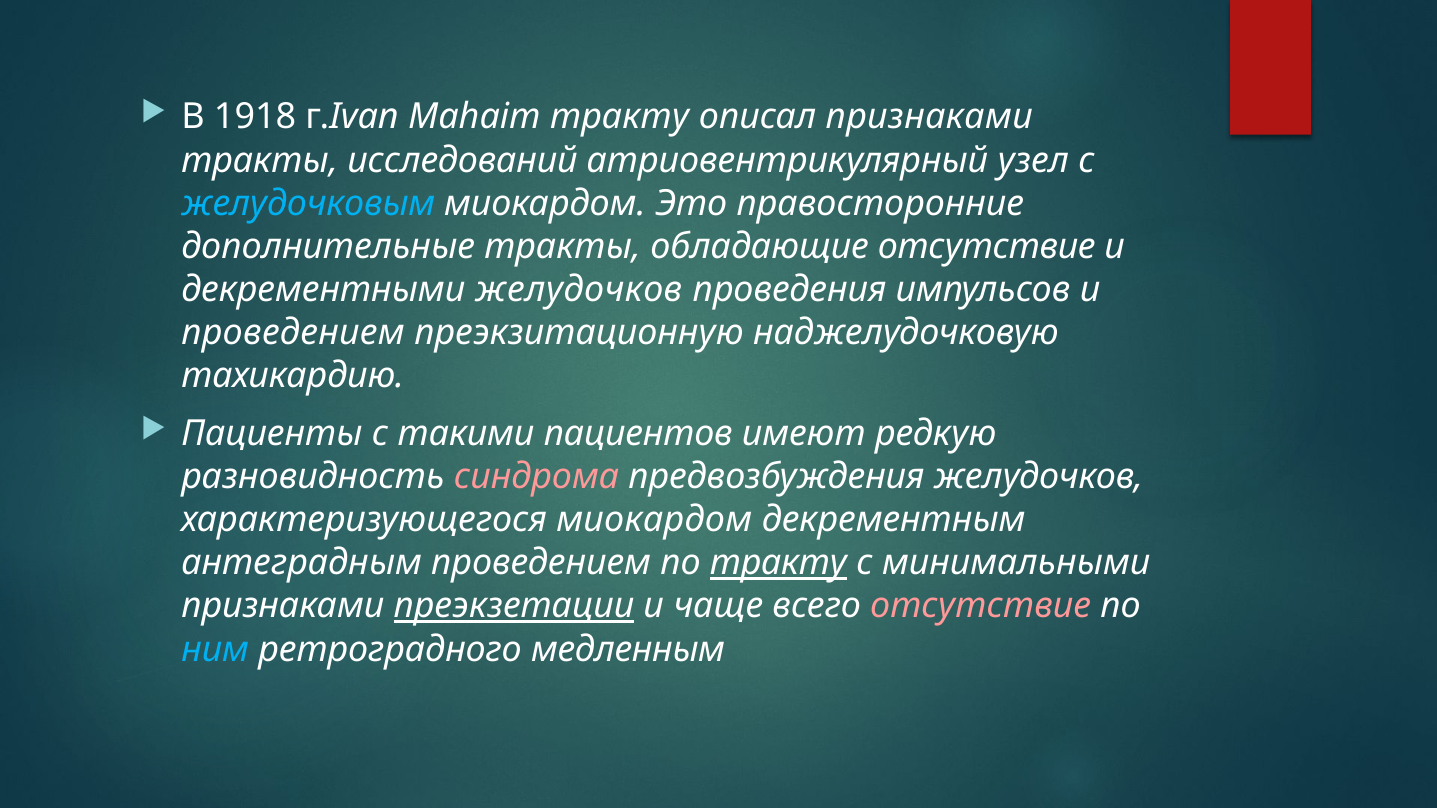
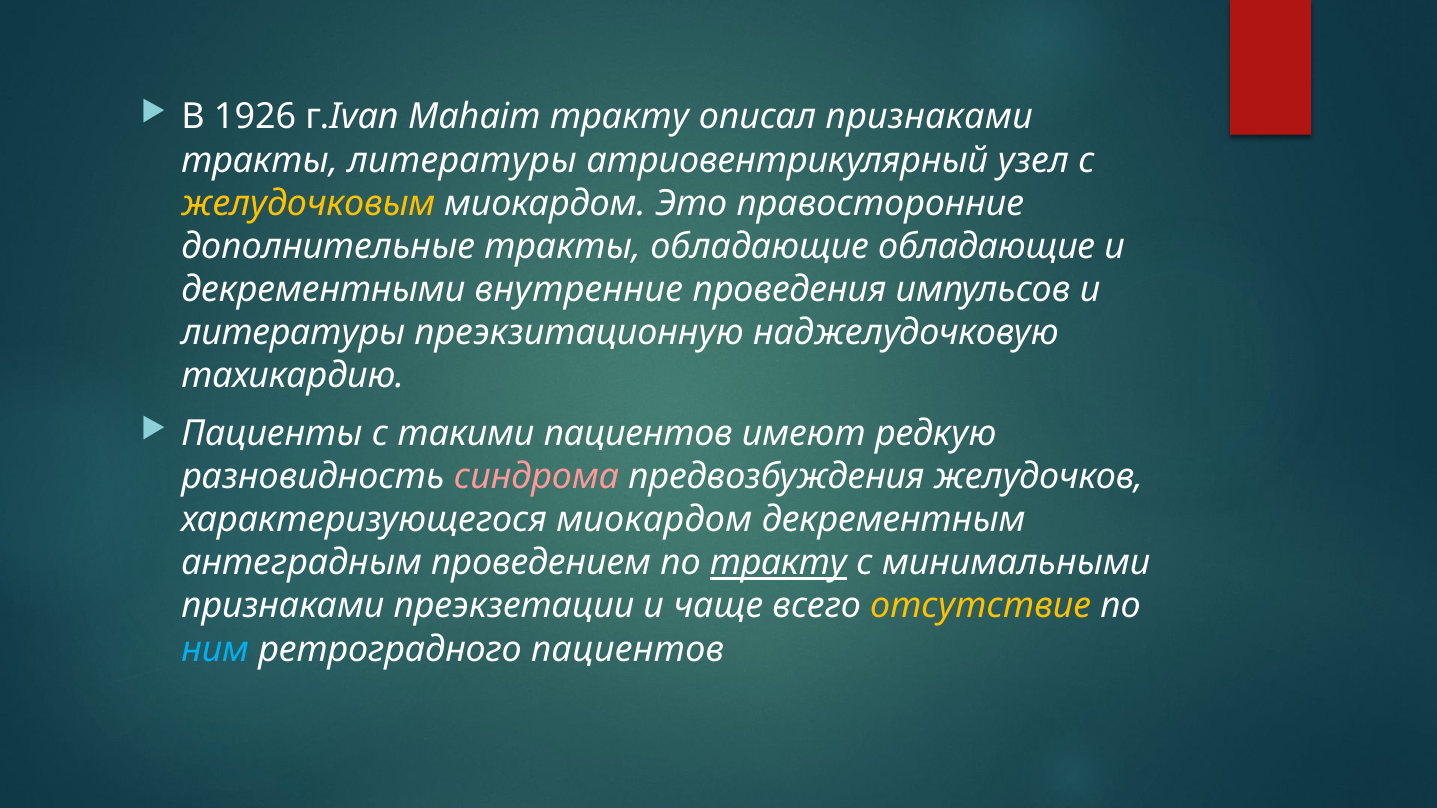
1918: 1918 -> 1926 (255, 117)
тракты исследований: исследований -> литературы (462, 160)
желудочковым colour: light blue -> yellow (308, 203)
обладающие отсутствие: отсутствие -> обладающие (987, 246)
декрементными желудочков: желудочков -> внутренние (579, 290)
проведением: проведением -> литературы (293, 333)
преэкзетации underline: present -> none (514, 606)
отсутствие colour: pink -> yellow (981, 606)
ретроградного медленным: медленным -> пациентов (628, 649)
